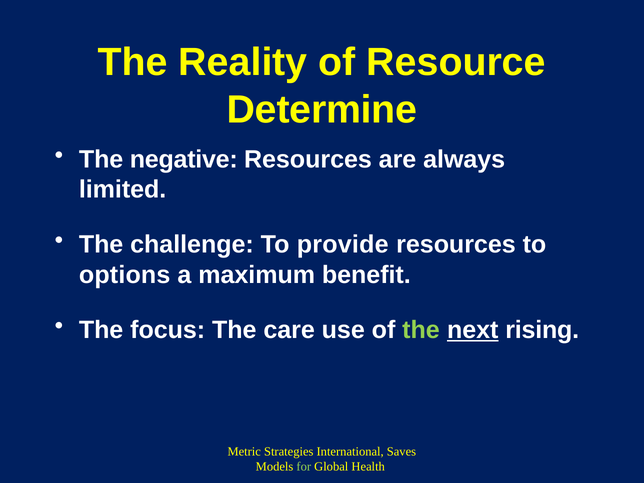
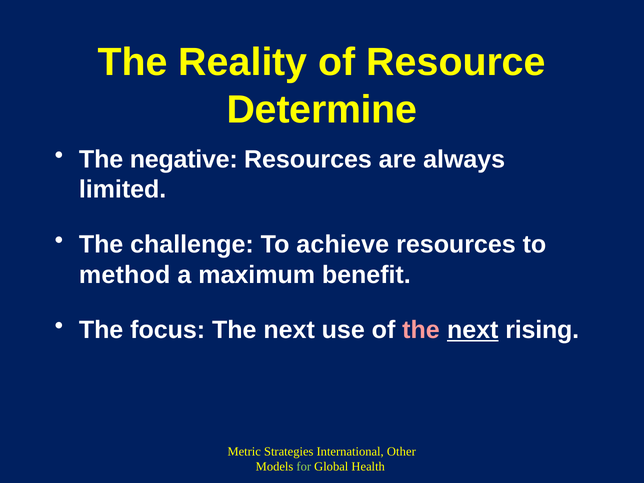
provide: provide -> achieve (343, 245)
options: options -> method (125, 275)
focus The care: care -> next (289, 330)
the colour: light green -> pink (421, 330)
Saves: Saves -> Other (401, 452)
